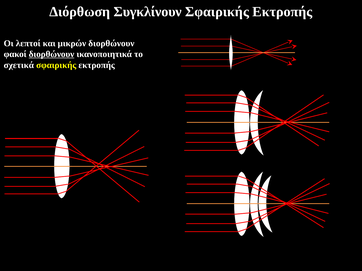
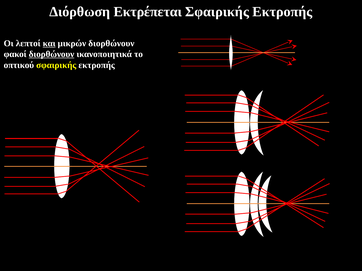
Συγκλίνουν: Συγκλίνουν -> Εκτρέπεται (148, 12)
και underline: none -> present (49, 43)
σχετικά: σχετικά -> οπτικού (19, 65)
